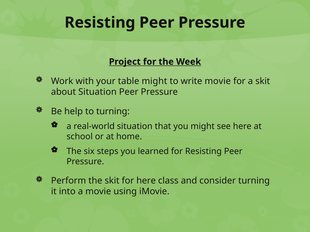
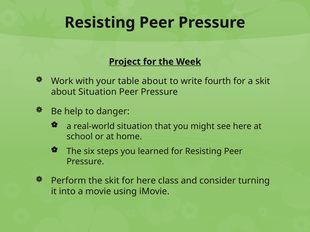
table might: might -> about (154, 81)
write movie: movie -> fourth (218, 81)
to turning: turning -> danger (113, 112)
